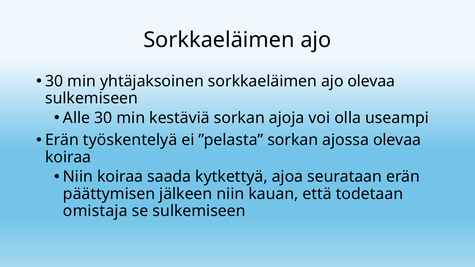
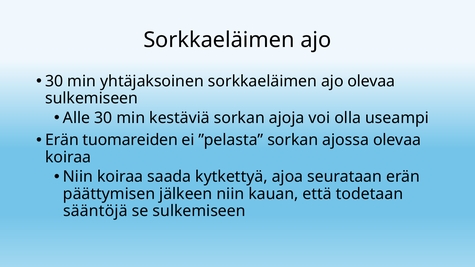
työskentelyä: työskentelyä -> tuomareiden (130, 140)
omistaja: omistaja -> sääntöjä (95, 211)
